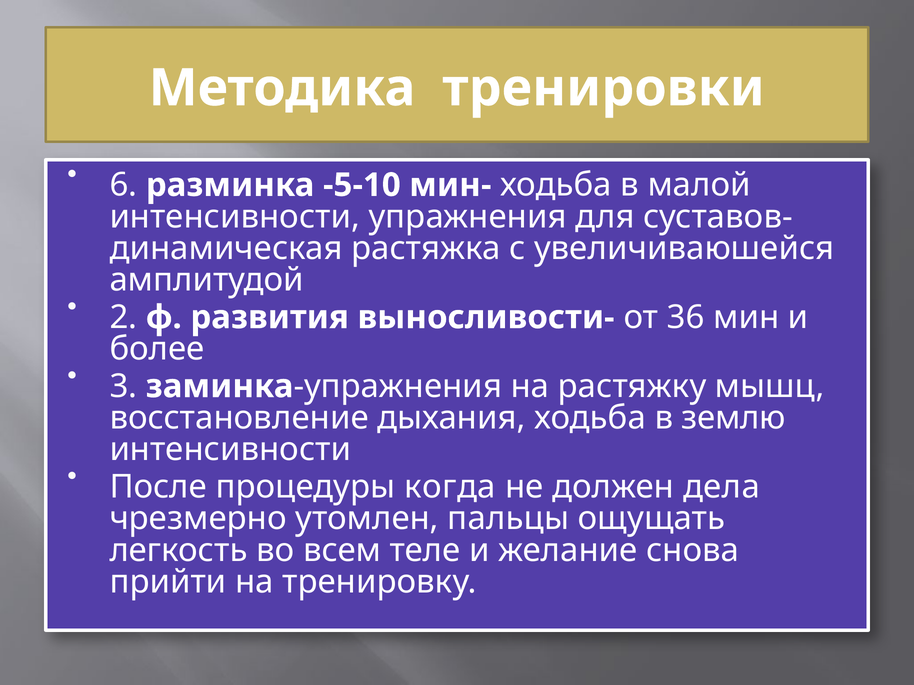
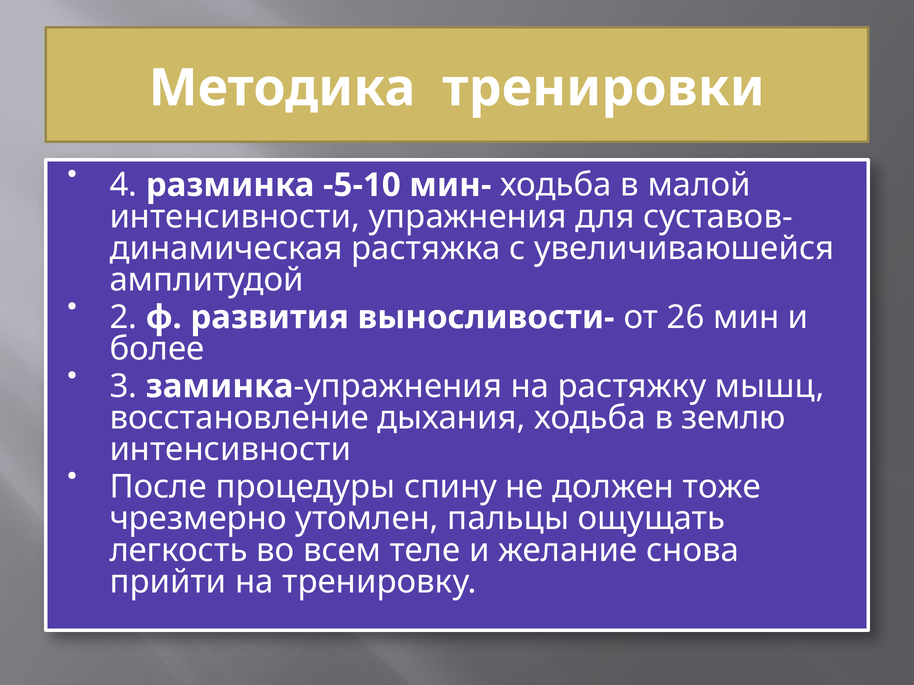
6: 6 -> 4 (123, 185)
36: 36 -> 26 (686, 318)
когда: когда -> спину (450, 487)
дела: дела -> тоже (722, 487)
